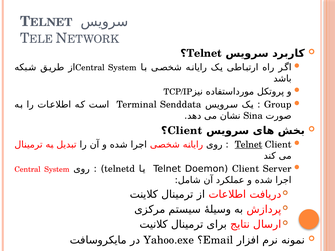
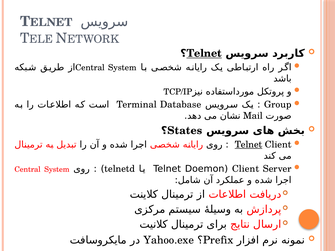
Telnet underline: none -> present (204, 53)
Senddata: Senddata -> Database (181, 105)
Sina: Sina -> Mail (253, 116)
Client: Client -> States (185, 131)
Email: Email -> Prefix (218, 240)
